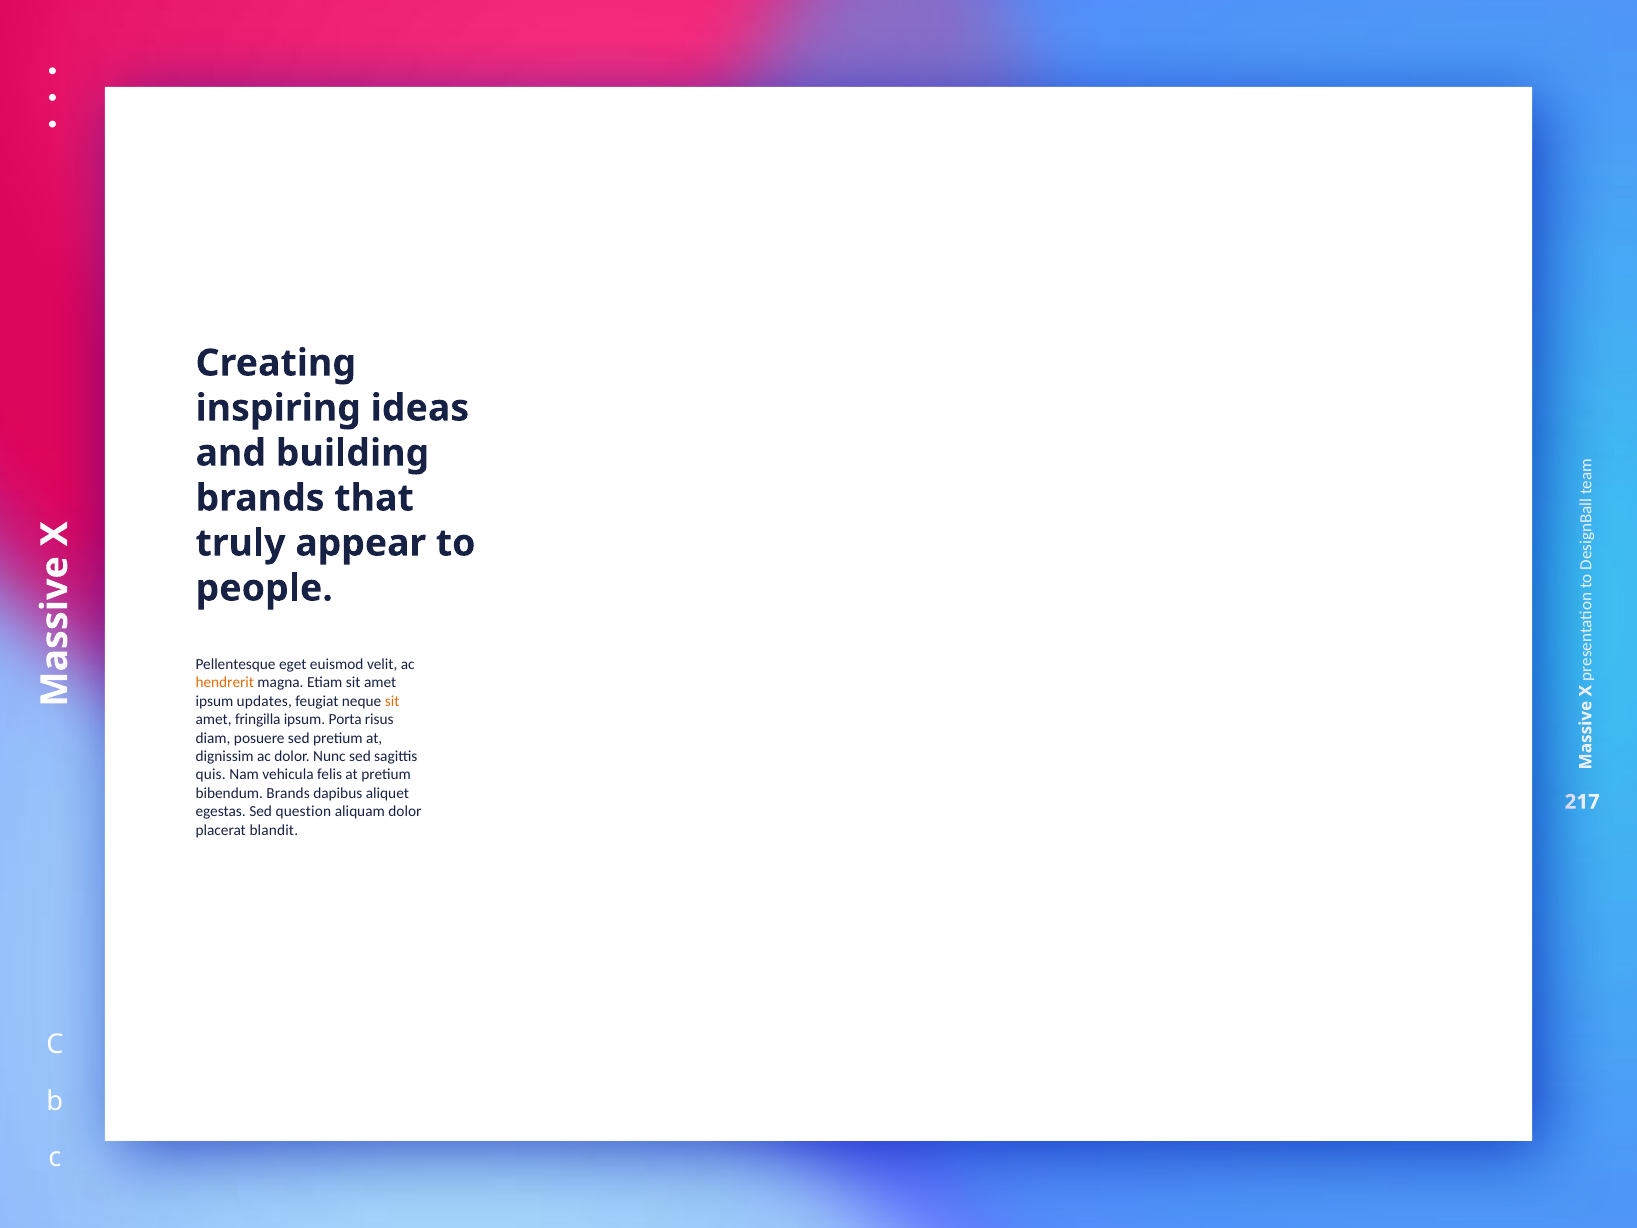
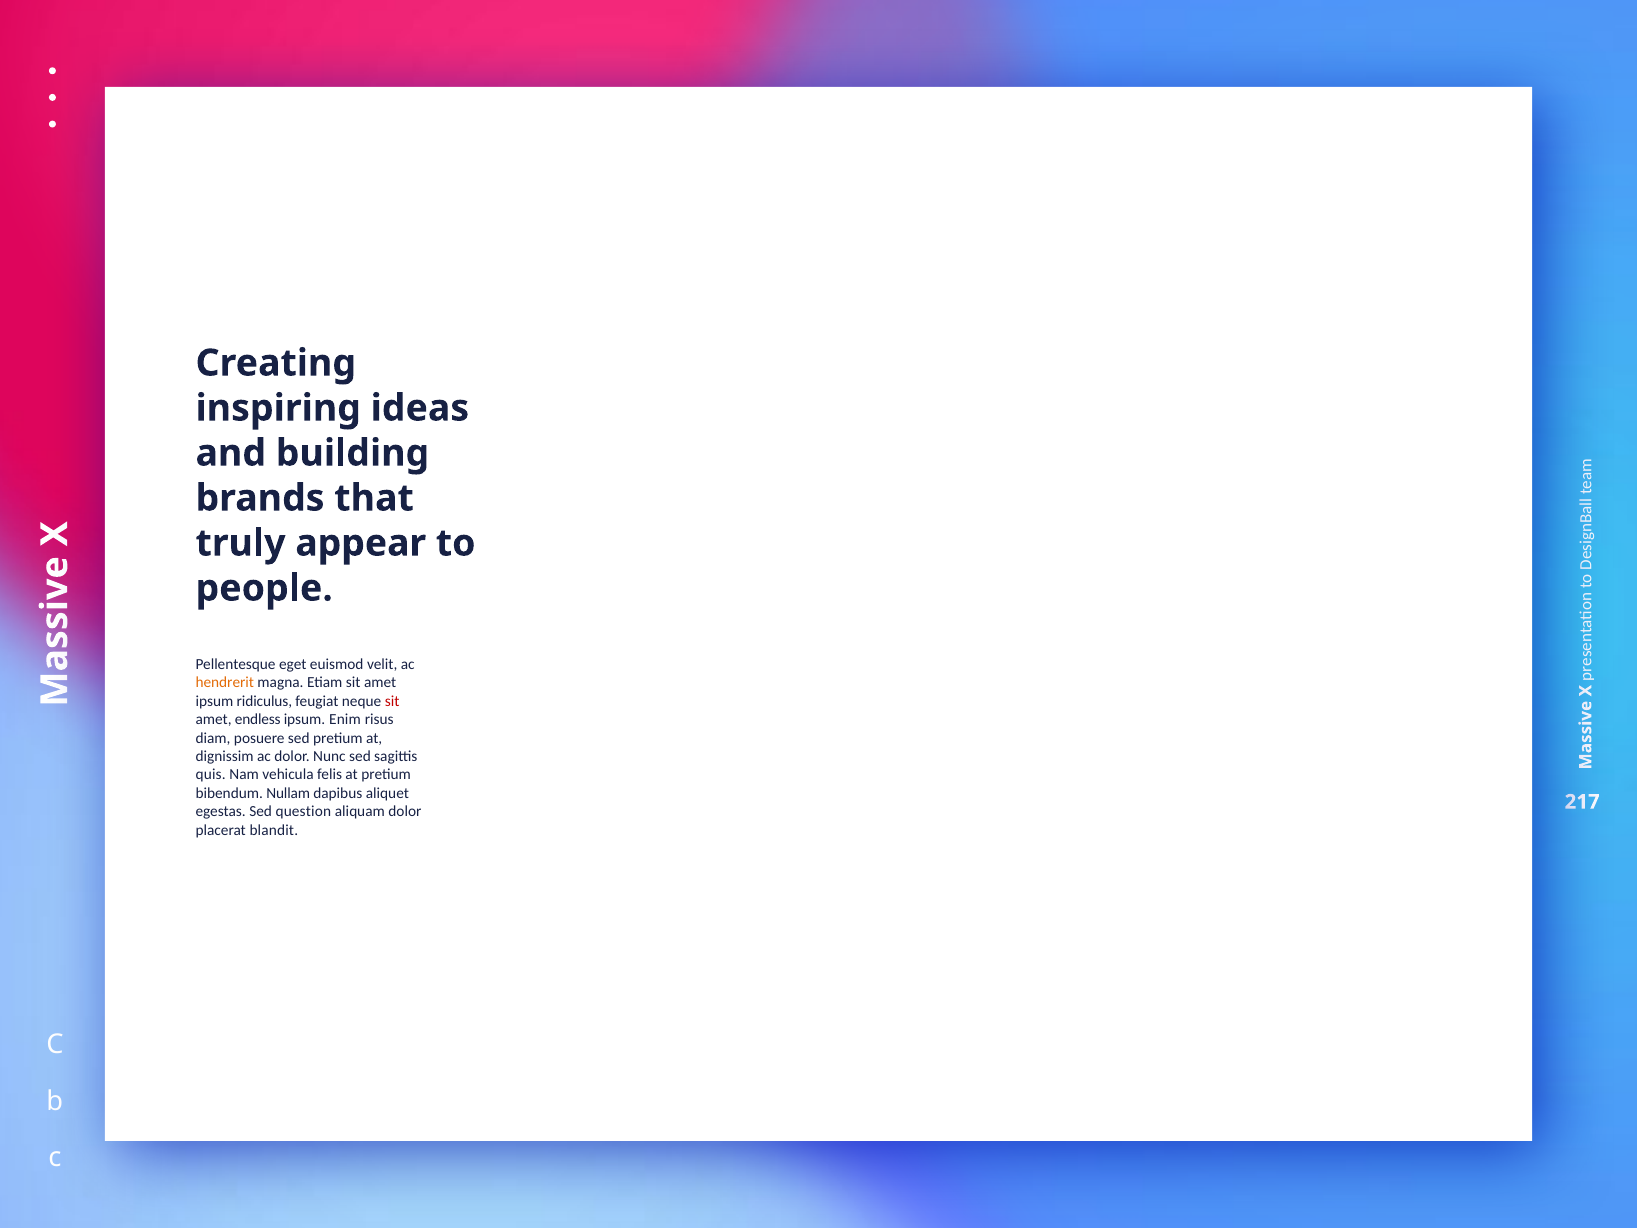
updates: updates -> ridiculus (264, 701)
sit colour: orange -> red (392, 701)
fringilla: fringilla -> endless (258, 719)
Porta: Porta -> Enim (345, 719)
bibendum Brands: Brands -> Nullam (288, 793)
